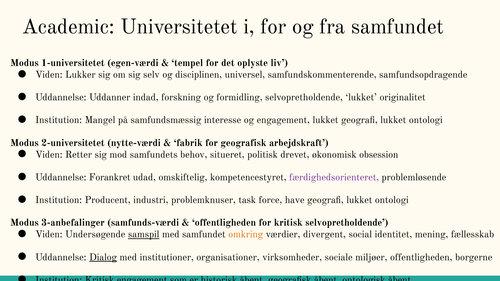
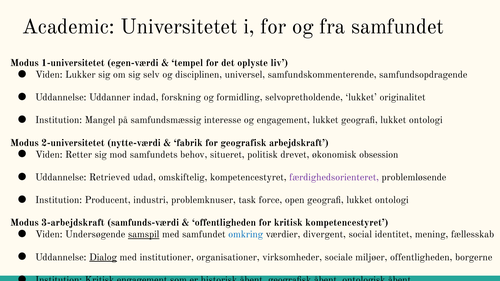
Forankret: Forankret -> Retrieved (110, 177)
have: have -> open (295, 200)
3-anbefalinger: 3-anbefalinger -> 3-arbejdskraft (73, 223)
kritisk selvopretholdende: selvopretholdende -> kompetencestyret (347, 223)
omkring colour: orange -> blue (246, 235)
